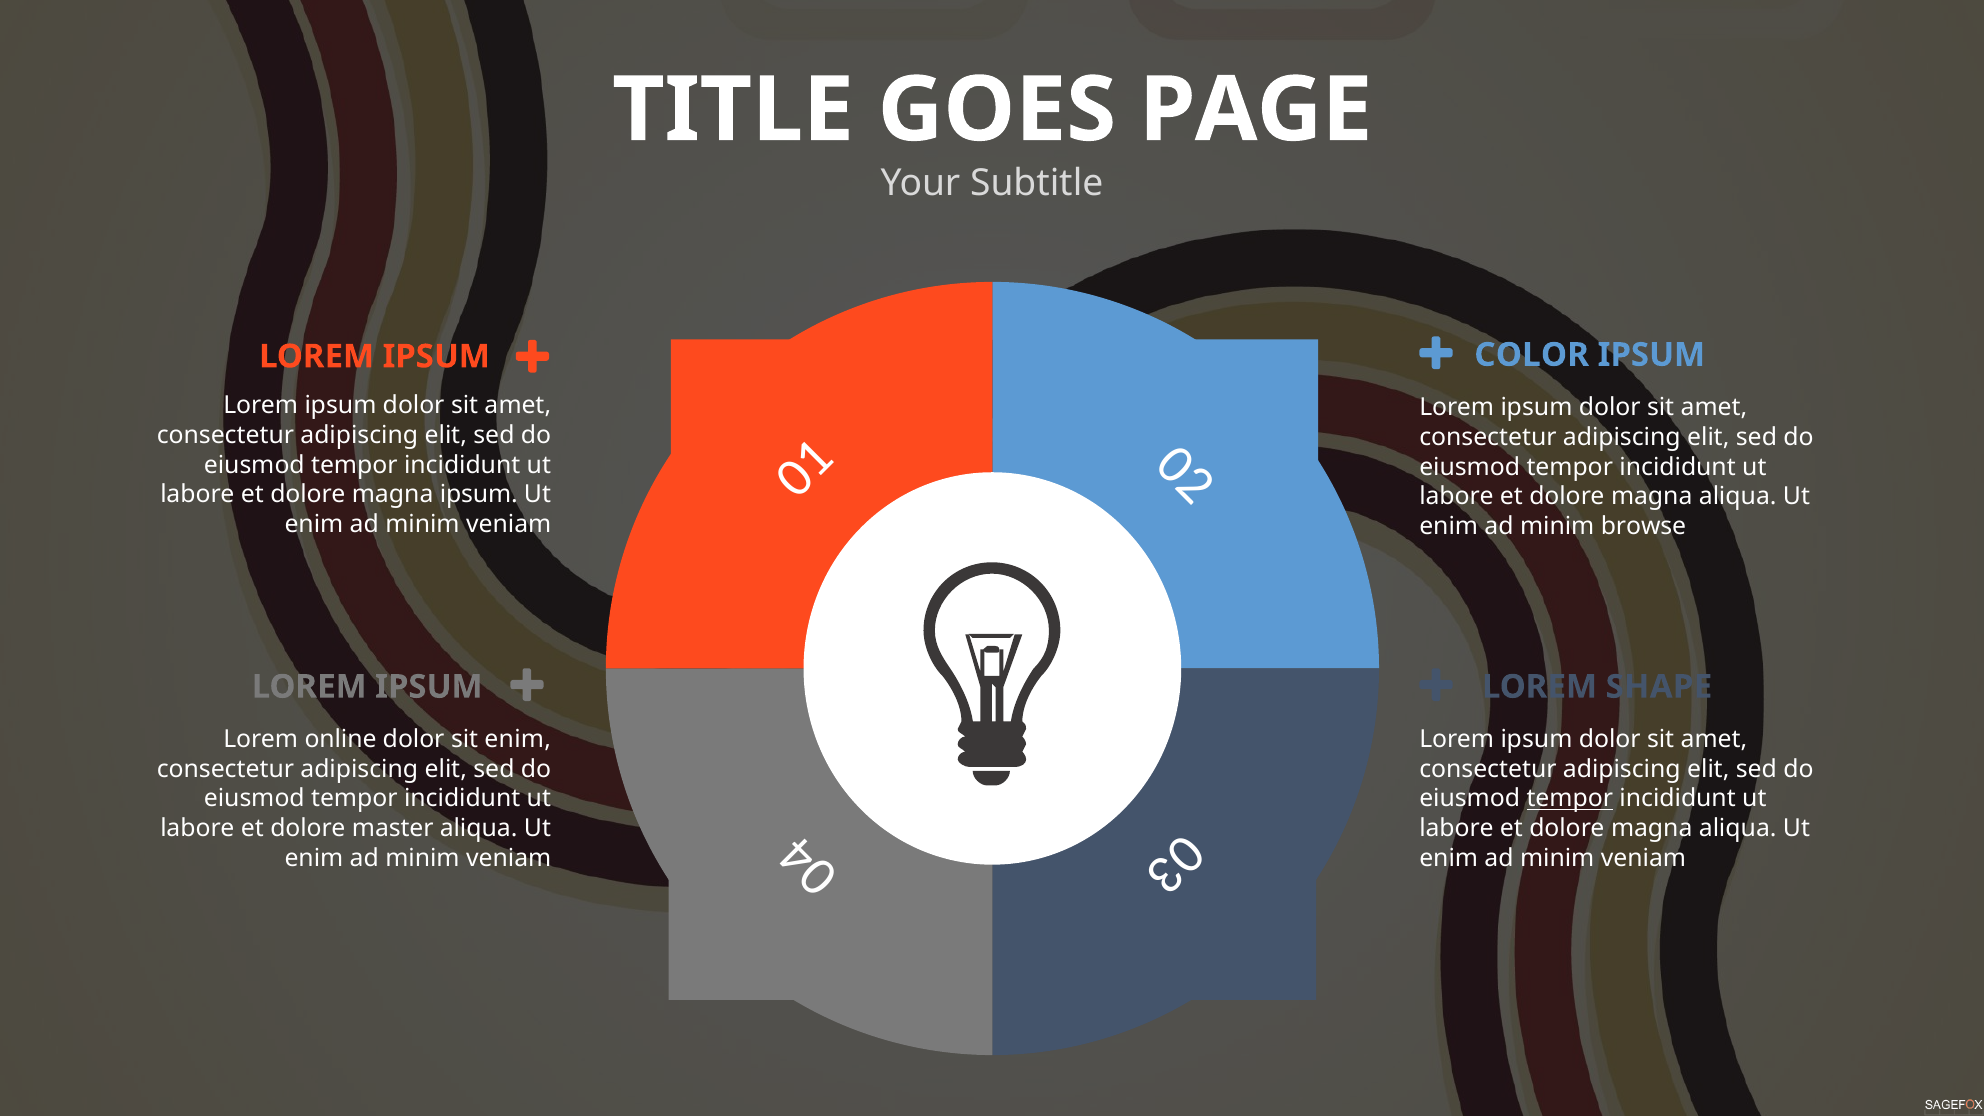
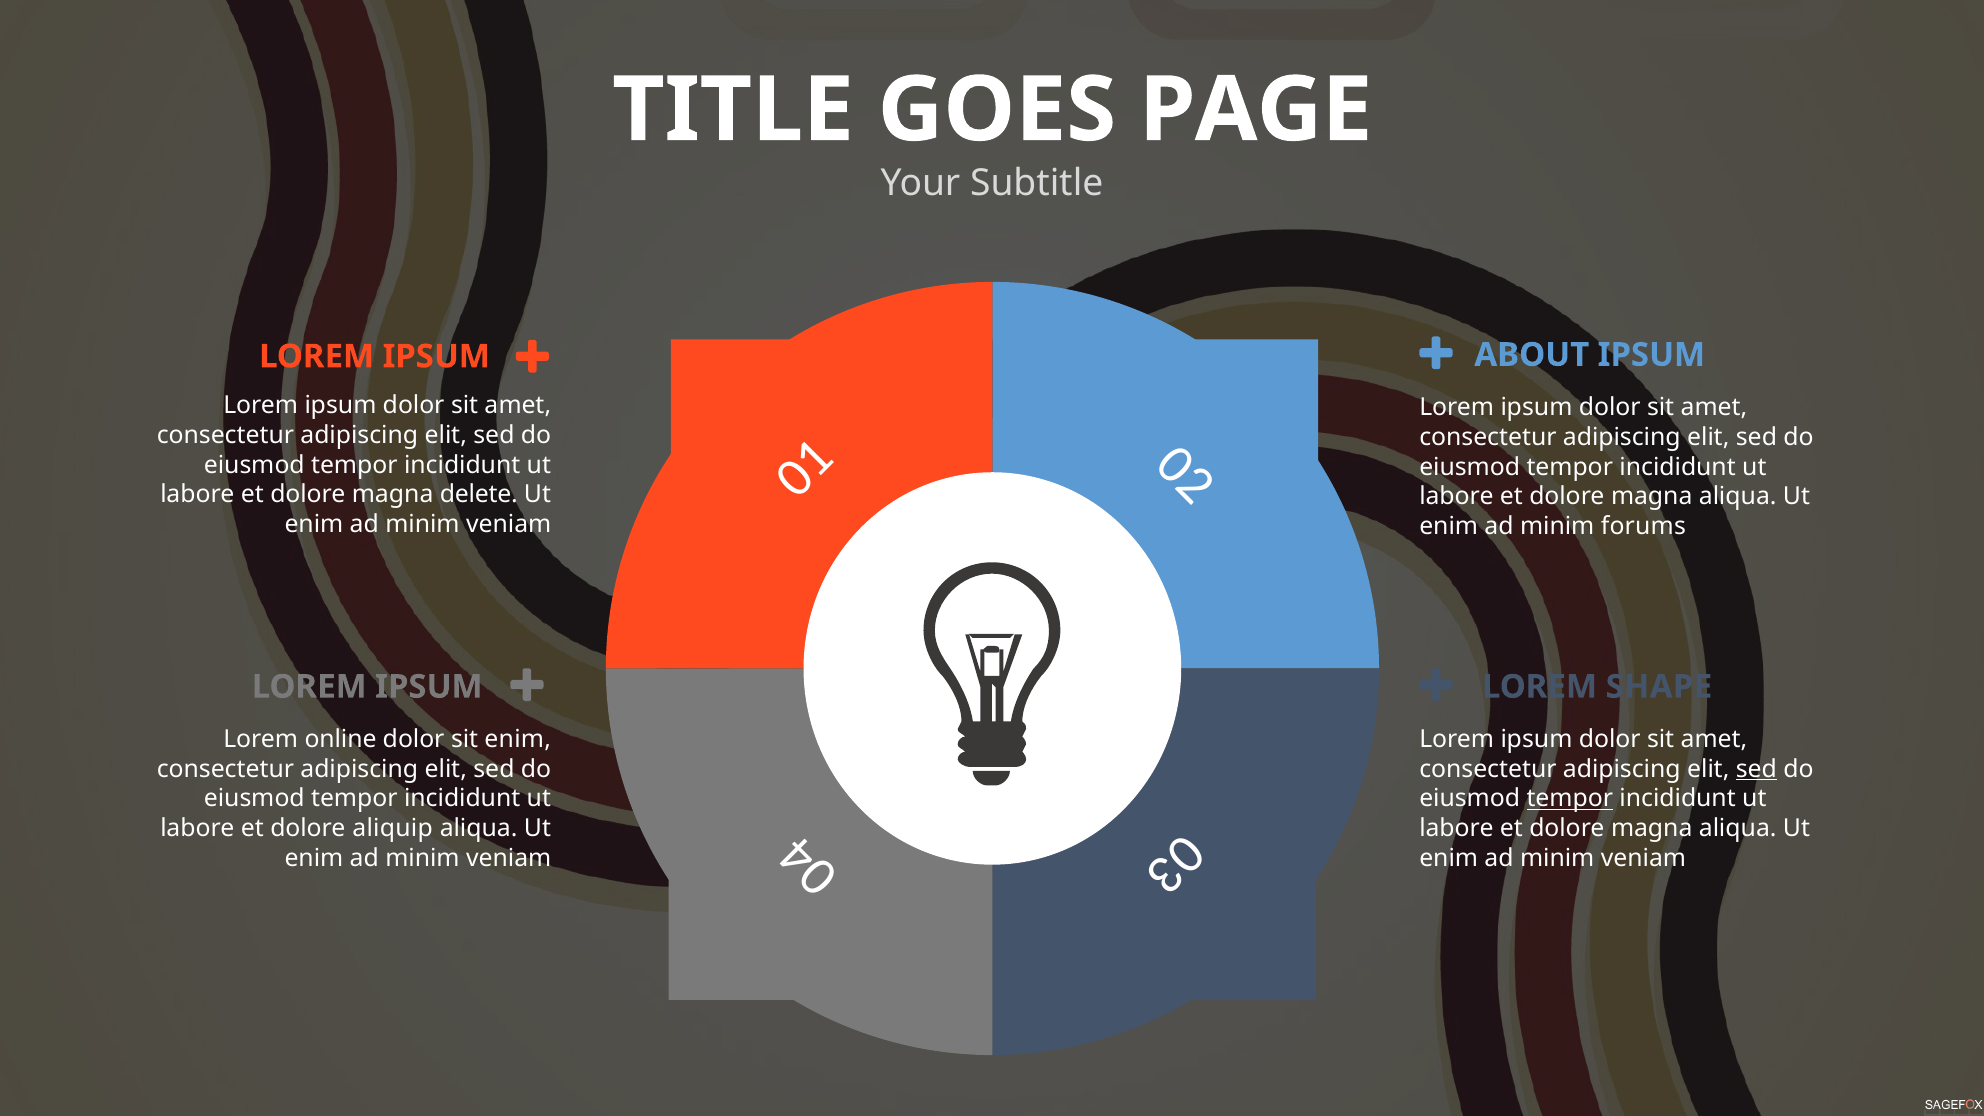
COLOR: COLOR -> ABOUT (1532, 355)
magna ipsum: ipsum -> delete (479, 495)
browse: browse -> forums (1643, 526)
sed underline: none -> present (1756, 769)
master: master -> aliquip (393, 829)
